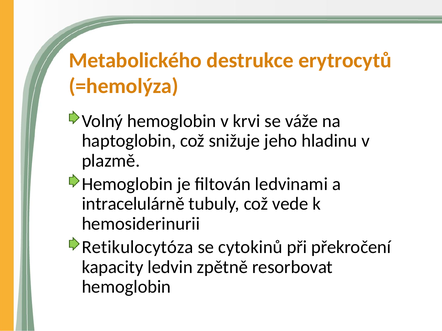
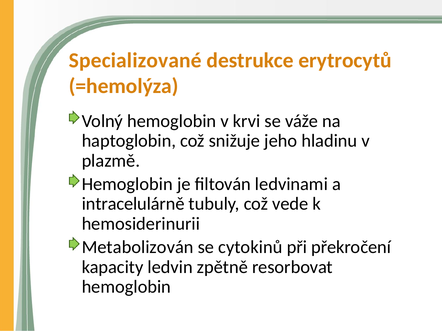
Metabolického: Metabolického -> Specializované (135, 61)
Retikulocytóza: Retikulocytóza -> Metabolizován (138, 248)
